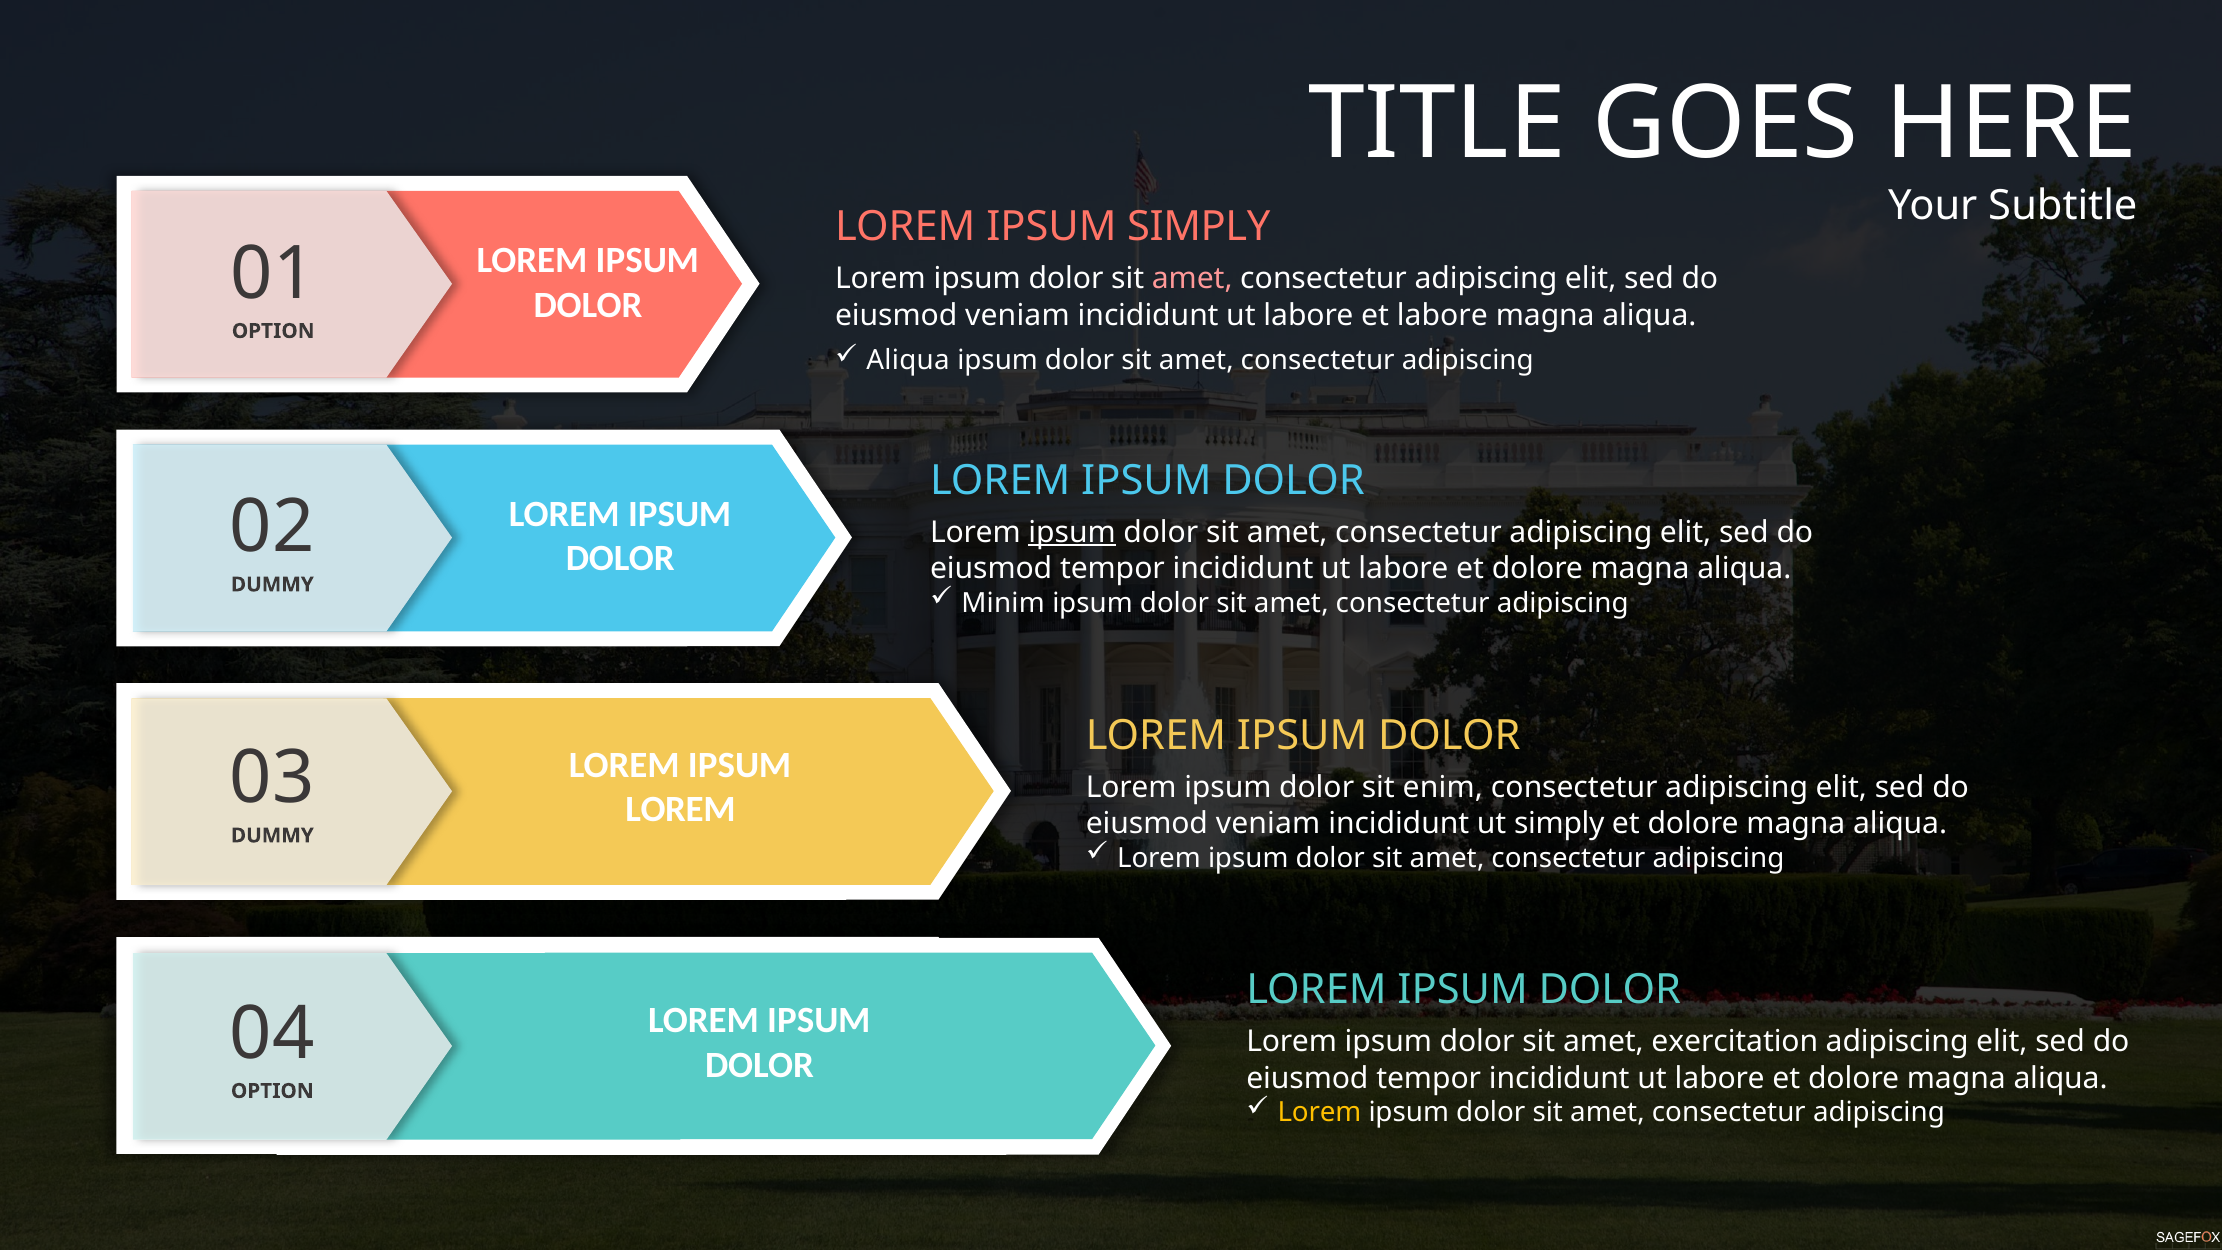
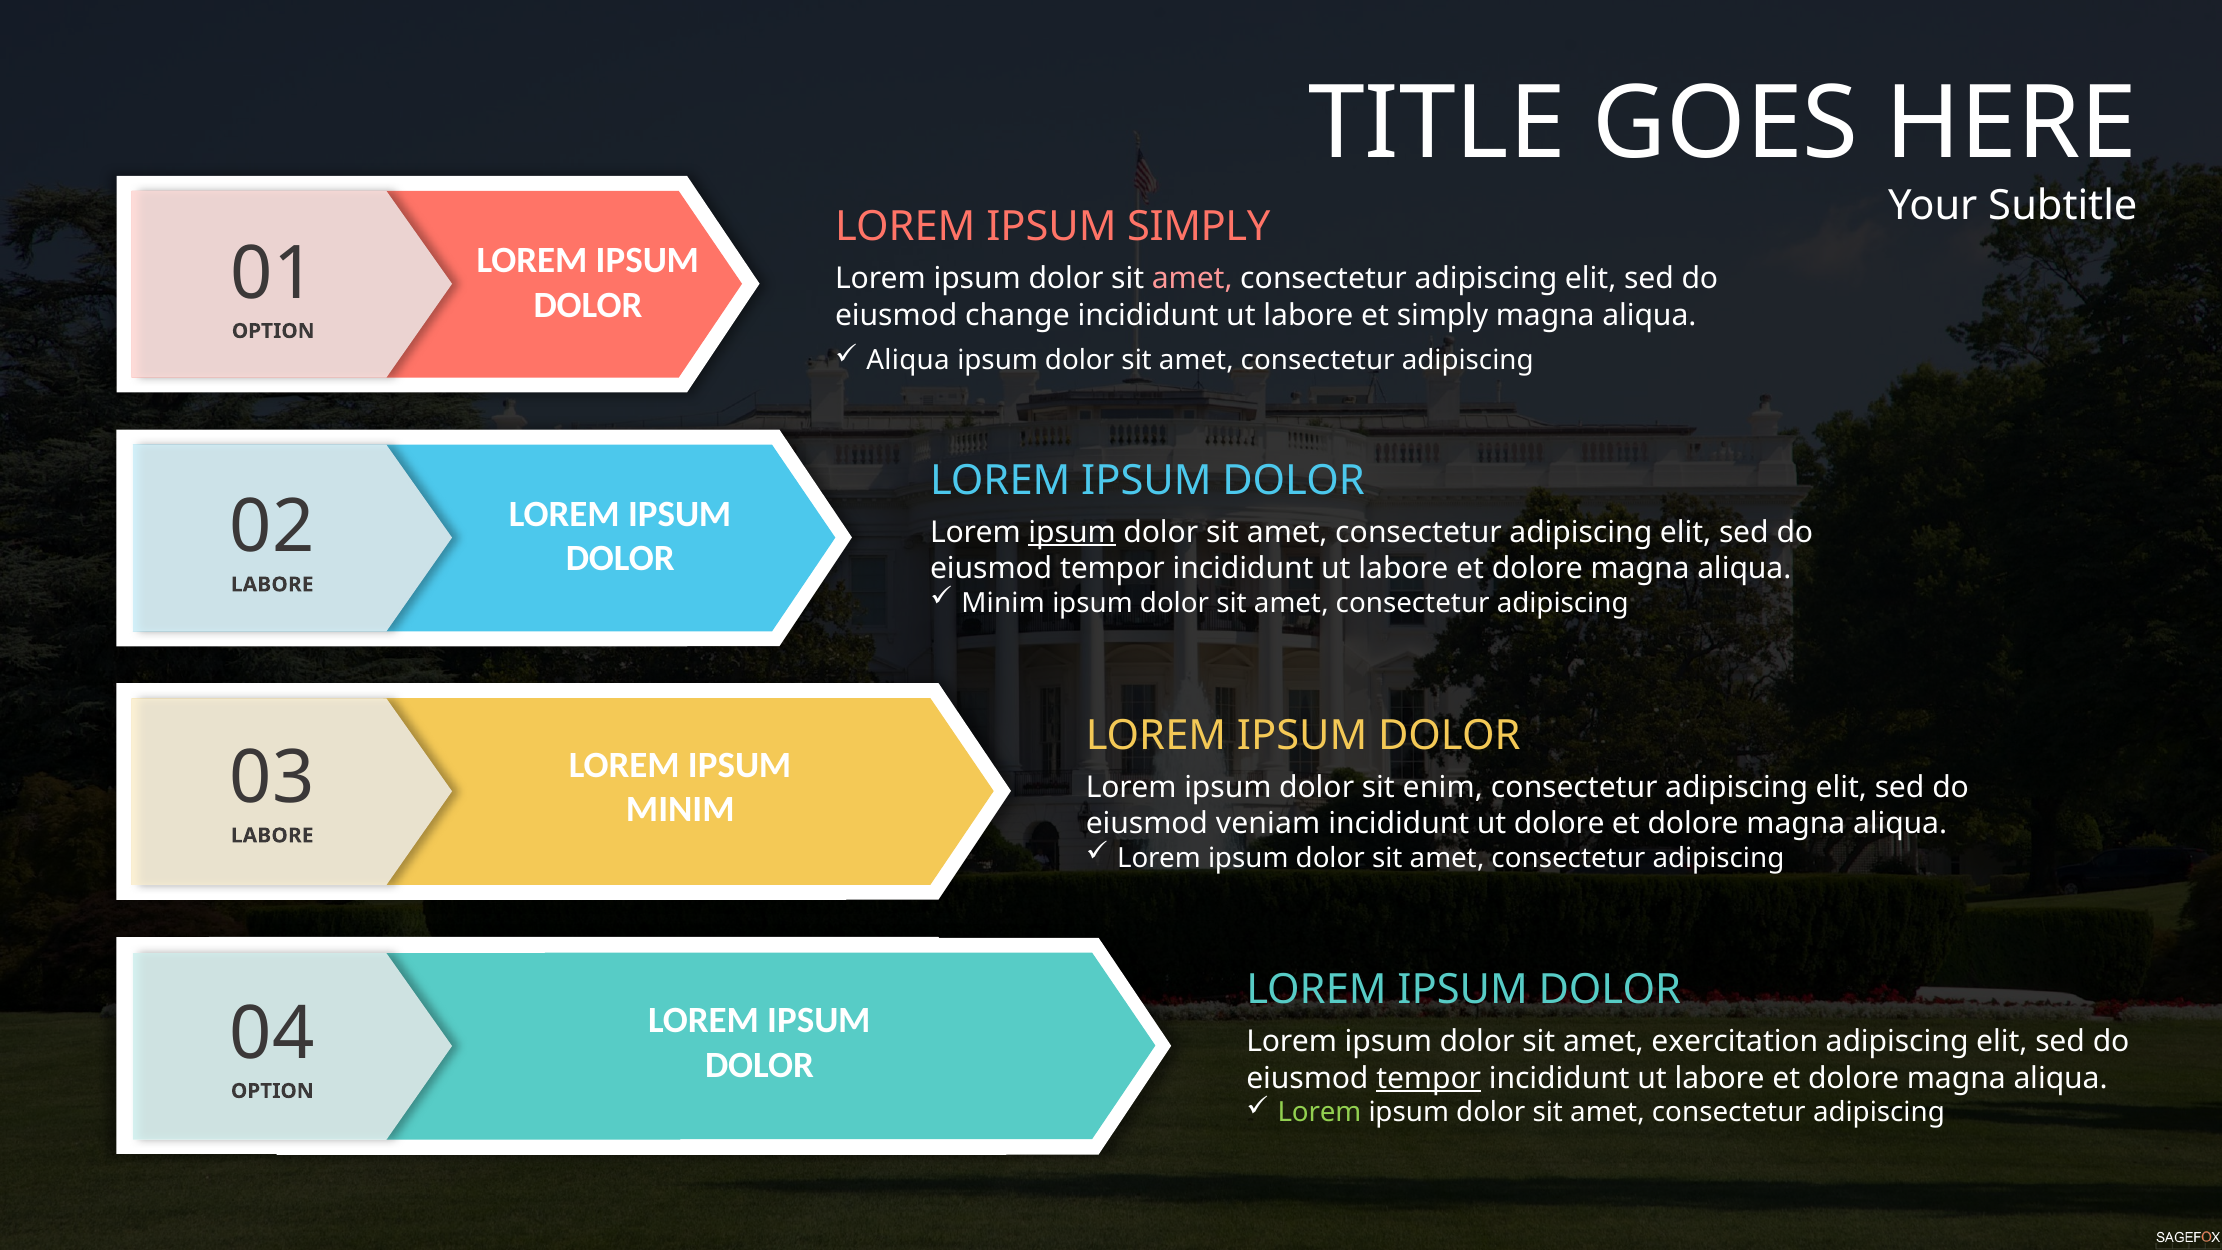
veniam: veniam -> change (1017, 315)
et labore: labore -> simply (1442, 315)
DUMMY: DUMMY -> LABORE (272, 585)
LOREM: LOREM -> MINIM (680, 810)
ut simply: simply -> dolore (1559, 823)
DUMMY: DUMMY -> LABORE (272, 835)
tempor underline: none -> present (1429, 1078)
Lorem colour: yellow -> light green (1319, 1113)
